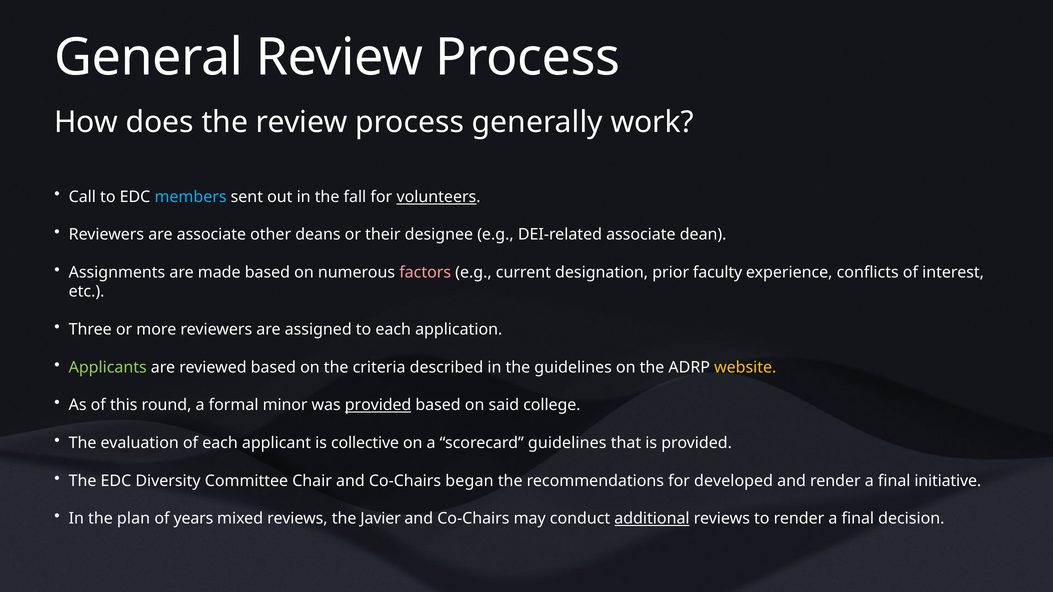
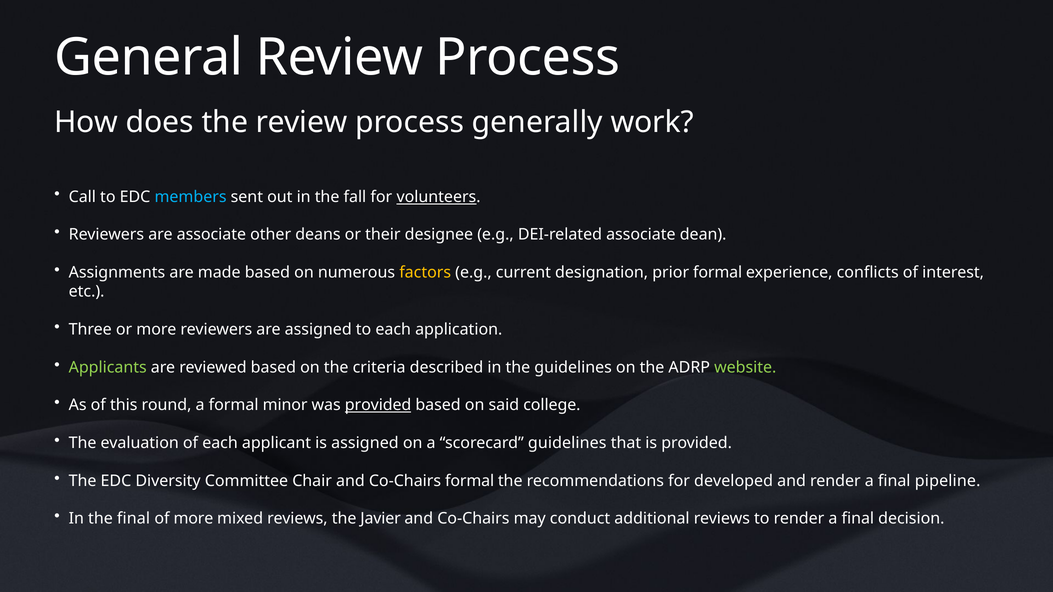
factors colour: pink -> yellow (425, 273)
prior faculty: faculty -> formal (718, 273)
website colour: yellow -> light green (745, 368)
is collective: collective -> assigned (365, 443)
Co-Chairs began: began -> formal (470, 481)
initiative: initiative -> pipeline (948, 481)
the plan: plan -> final (134, 519)
of years: years -> more (193, 519)
additional underline: present -> none (652, 519)
